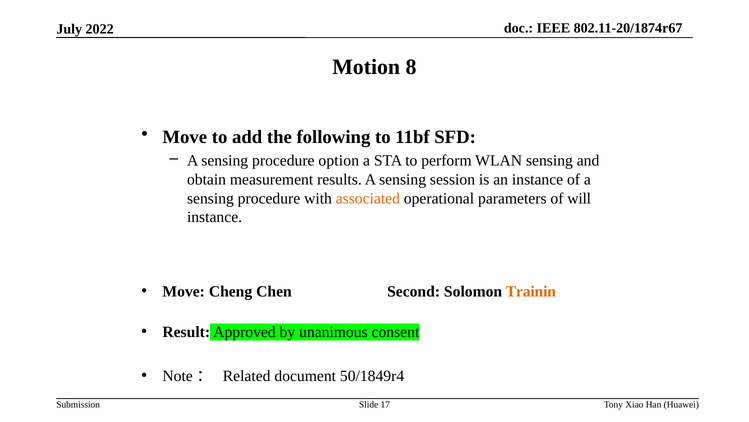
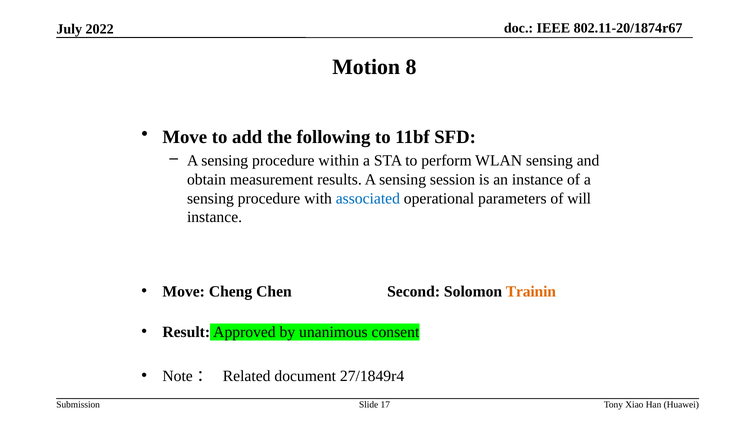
option: option -> within (339, 161)
associated colour: orange -> blue (368, 198)
50/1849r4: 50/1849r4 -> 27/1849r4 (372, 375)
